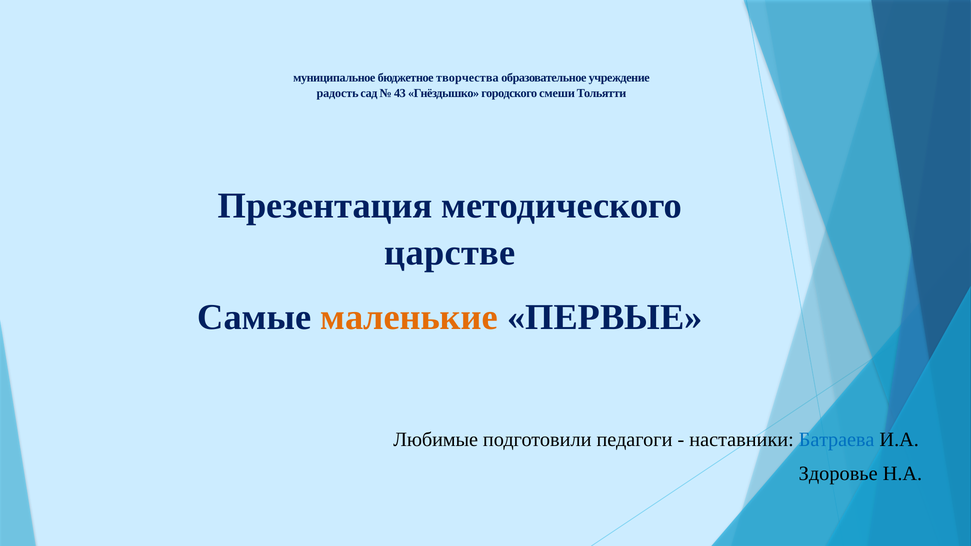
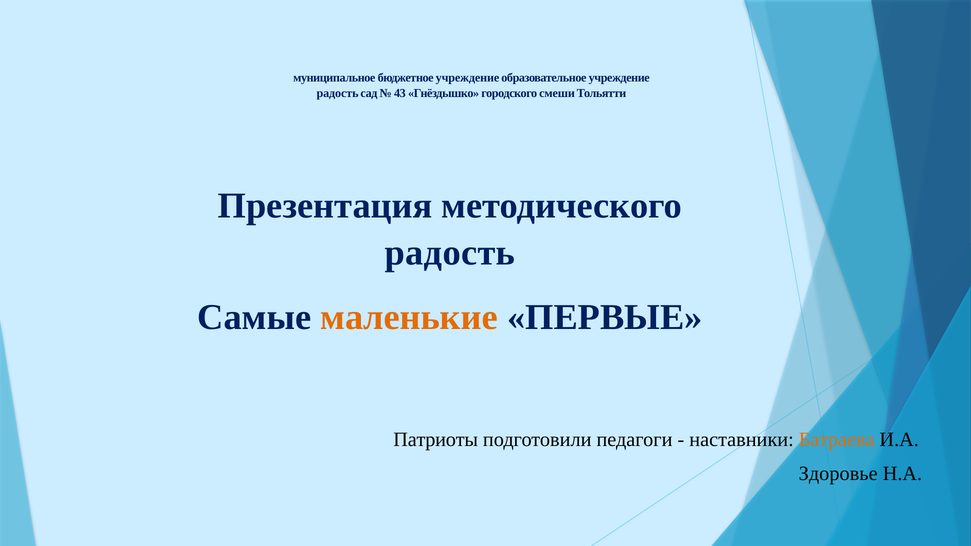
бюджетное творчества: творчества -> учреждение (467, 78)
царстве: царстве -> радость (450, 253)
Любимые: Любимые -> Патриоты (436, 439)
Батраева colour: blue -> orange (837, 439)
